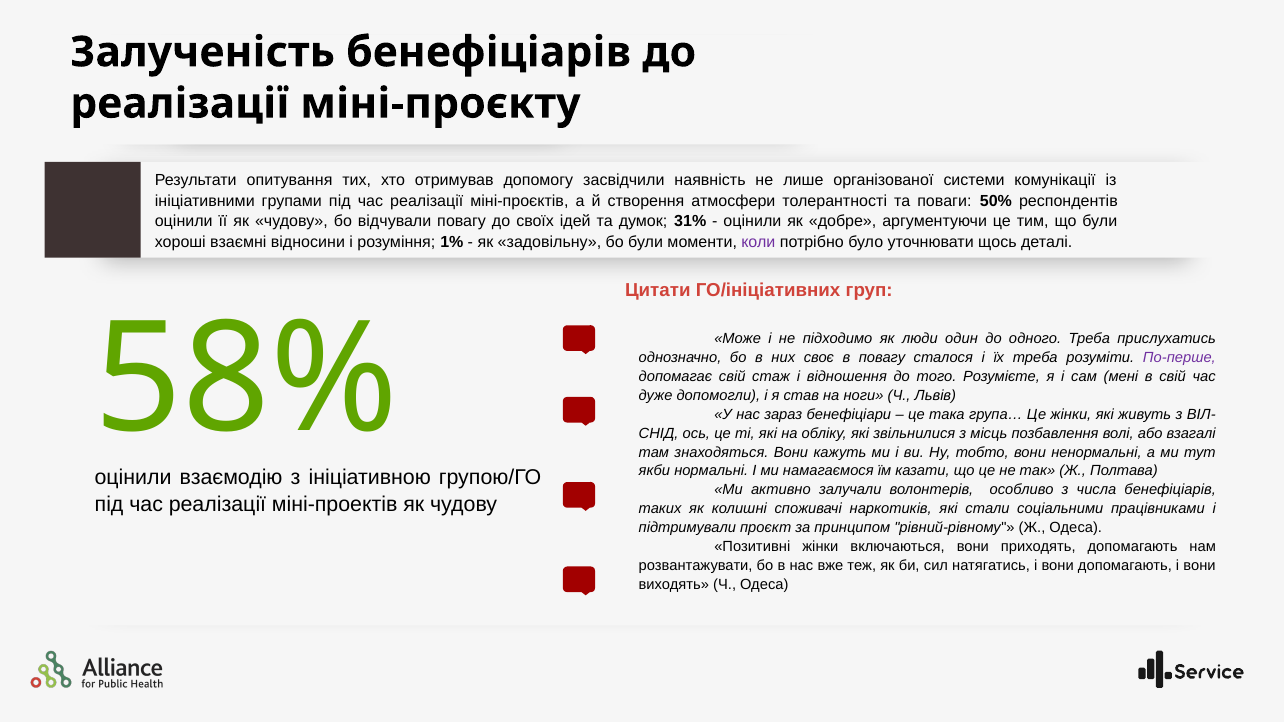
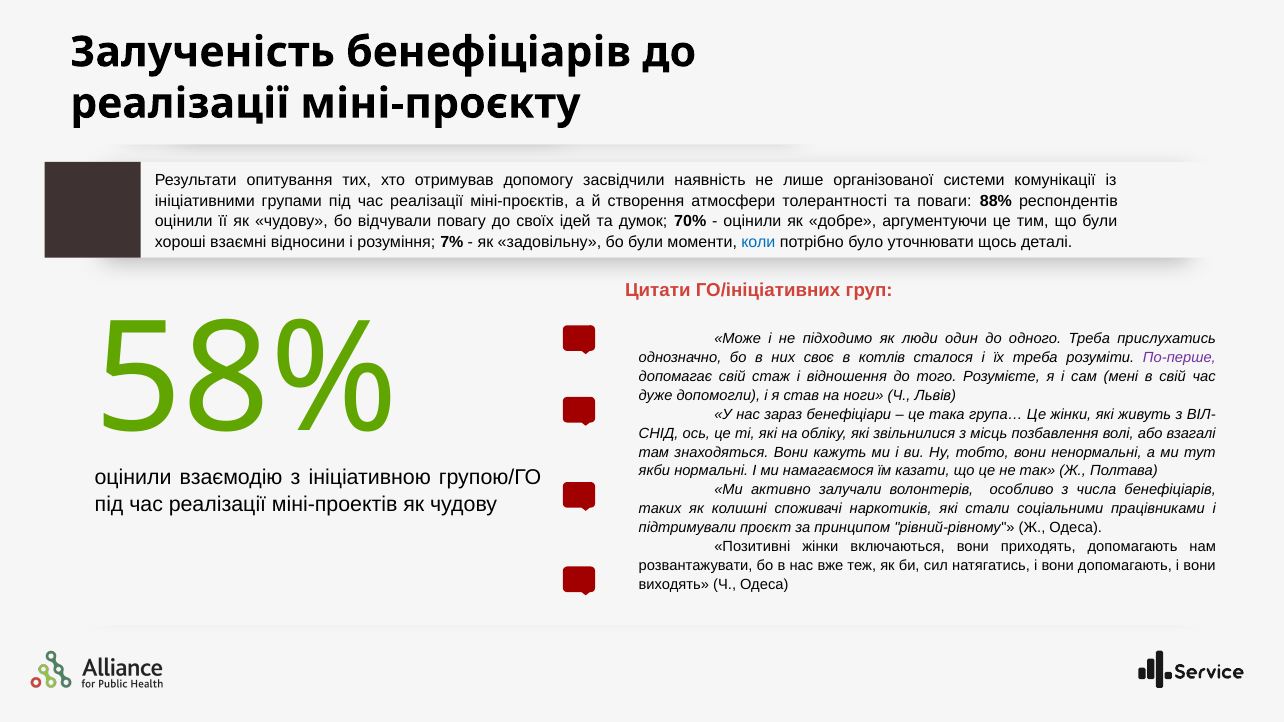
50%: 50% -> 88% (996, 201)
31%: 31% -> 70% (690, 222)
1%: 1% -> 7% (452, 242)
коли colour: purple -> blue (758, 242)
в повагу: повагу -> котлів (882, 358)
